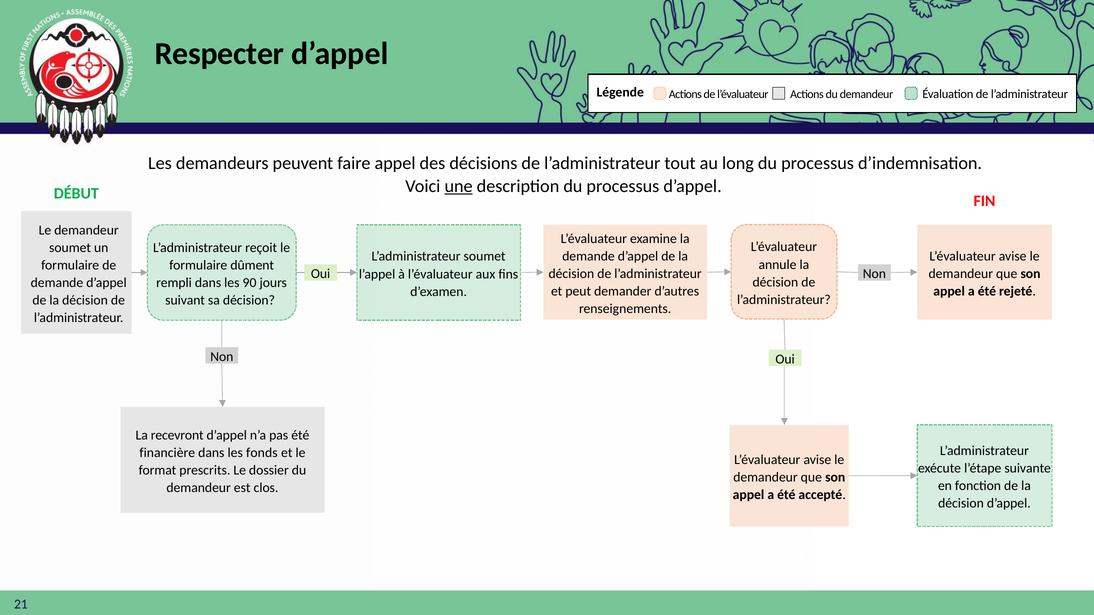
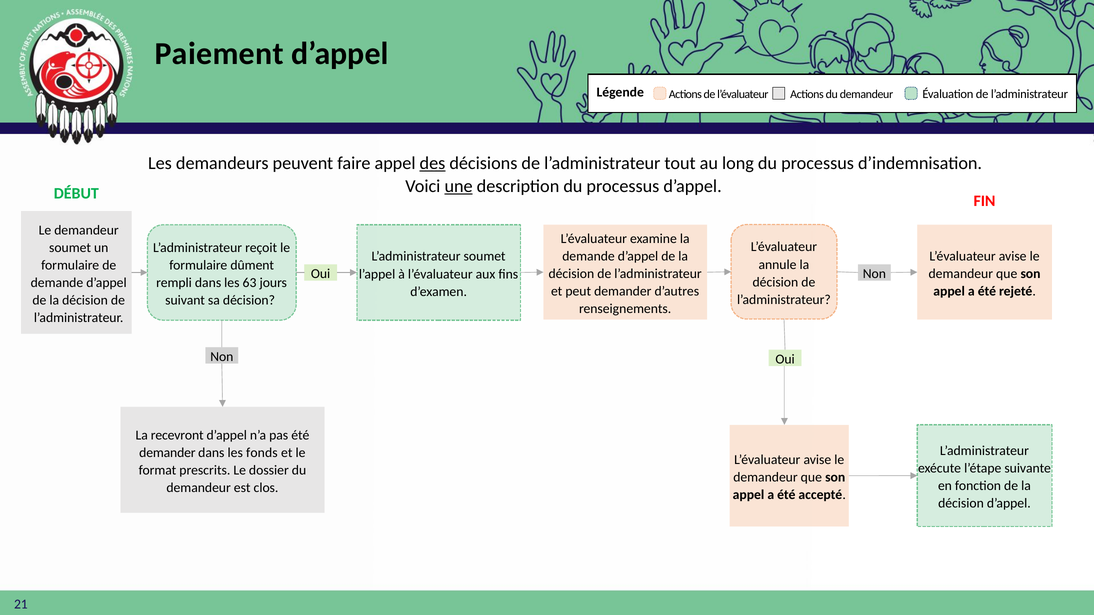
Respecter: Respecter -> Paiement (219, 54)
des underline: none -> present (432, 163)
90: 90 -> 63 (250, 283)
financière: financière -> demander (167, 453)
